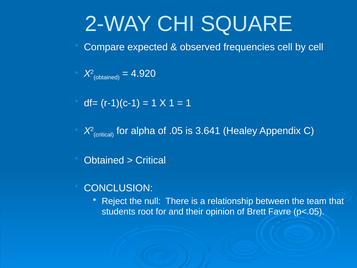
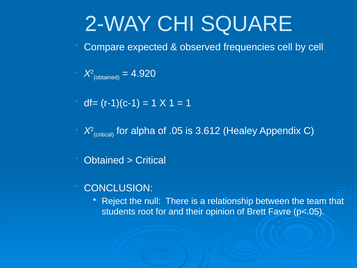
3.641: 3.641 -> 3.612 (208, 131)
